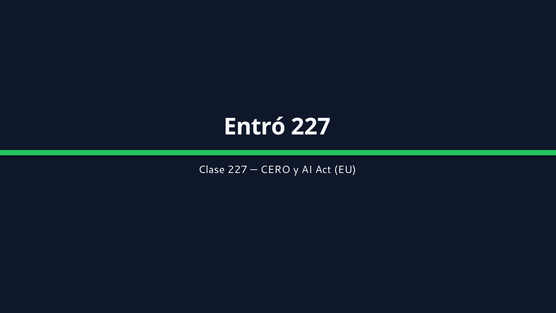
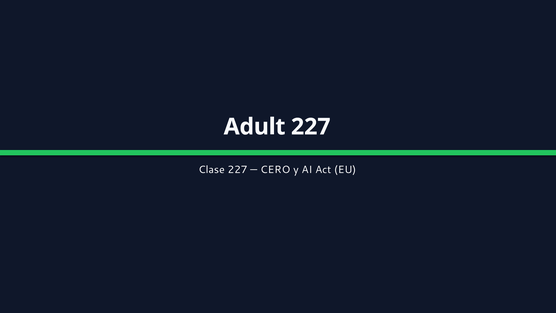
Entró: Entró -> Adult (255, 127)
